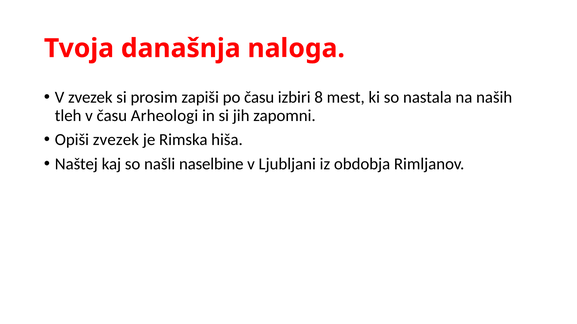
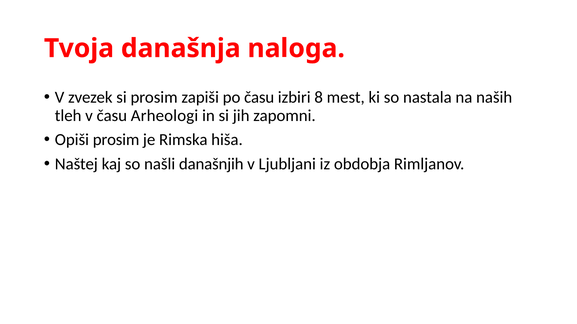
Opiši zvezek: zvezek -> prosim (116, 140)
naselbine: naselbine -> današnjih (211, 164)
